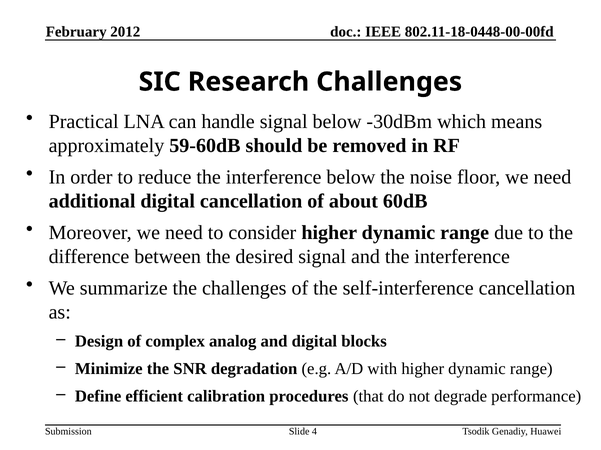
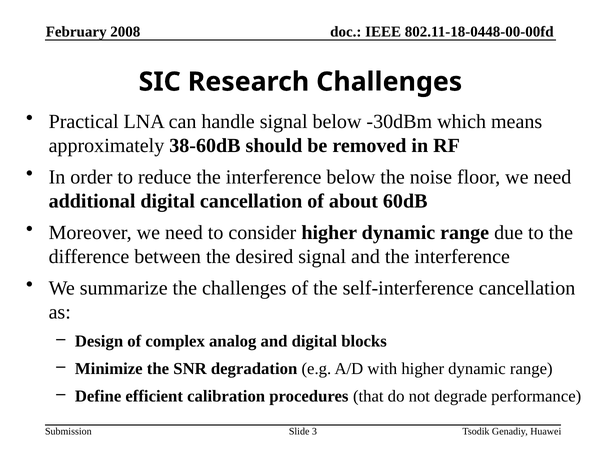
2012: 2012 -> 2008 (125, 32)
59-60dB: 59-60dB -> 38-60dB (205, 146)
4: 4 -> 3 (315, 432)
